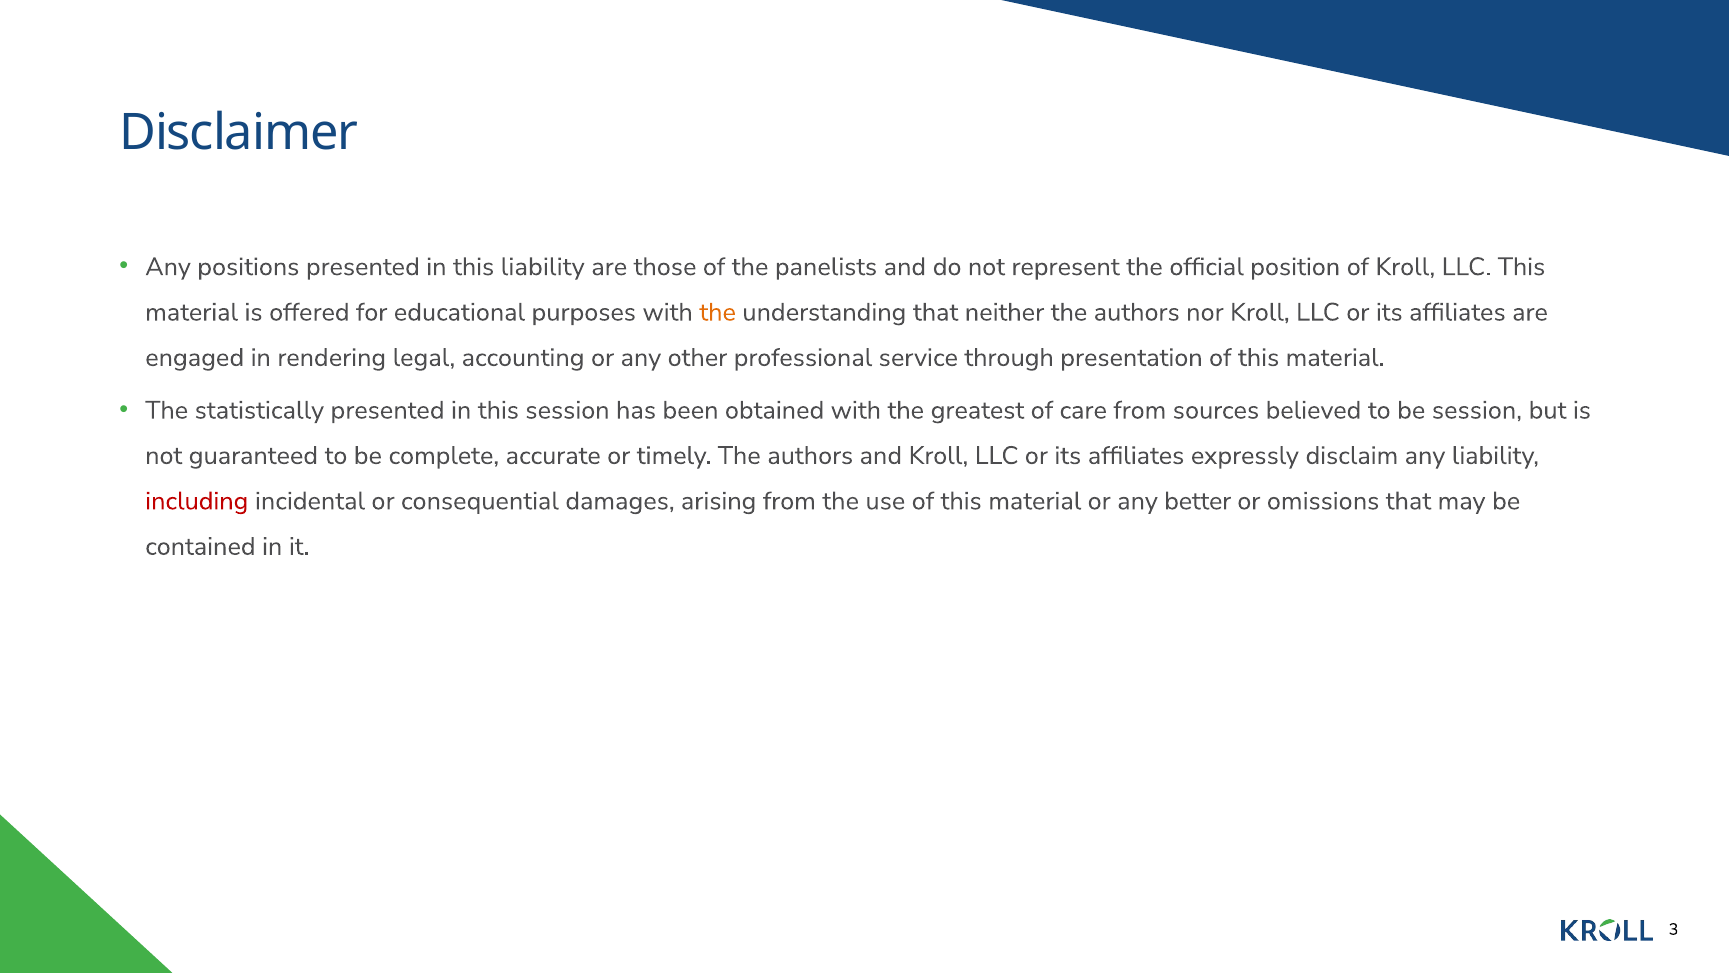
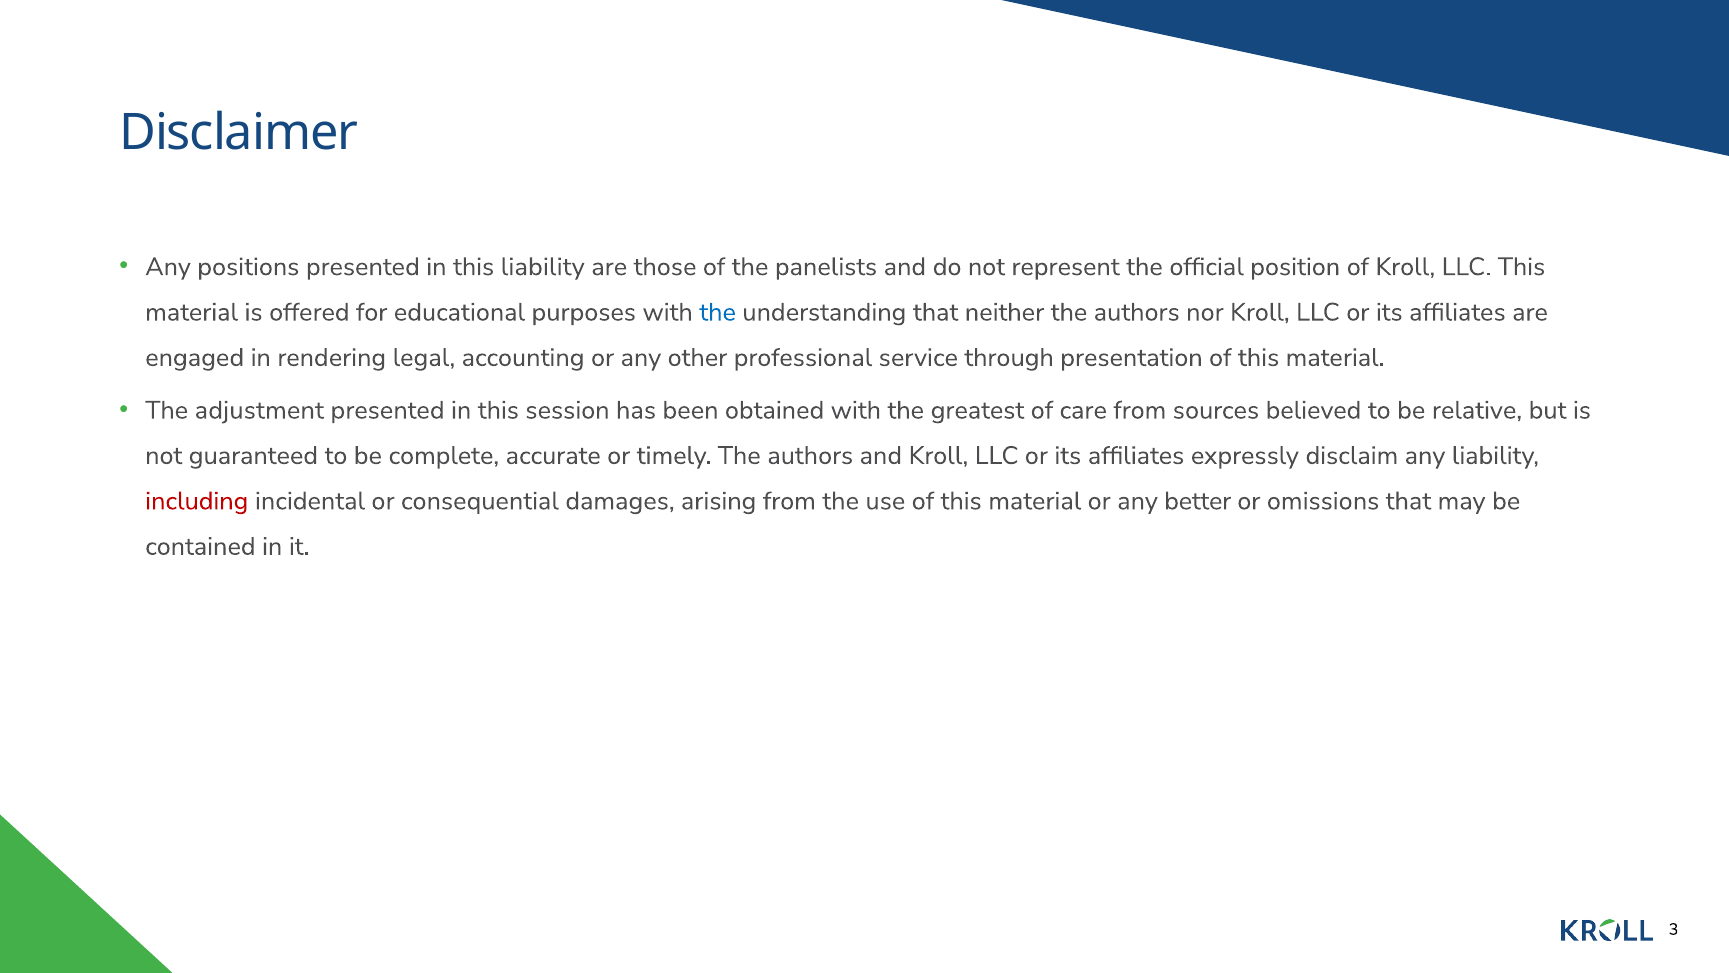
the colour: orange -> blue (718, 312)
statistically: statistically -> adjustment (259, 410)
be session: session -> relative (1477, 410)
